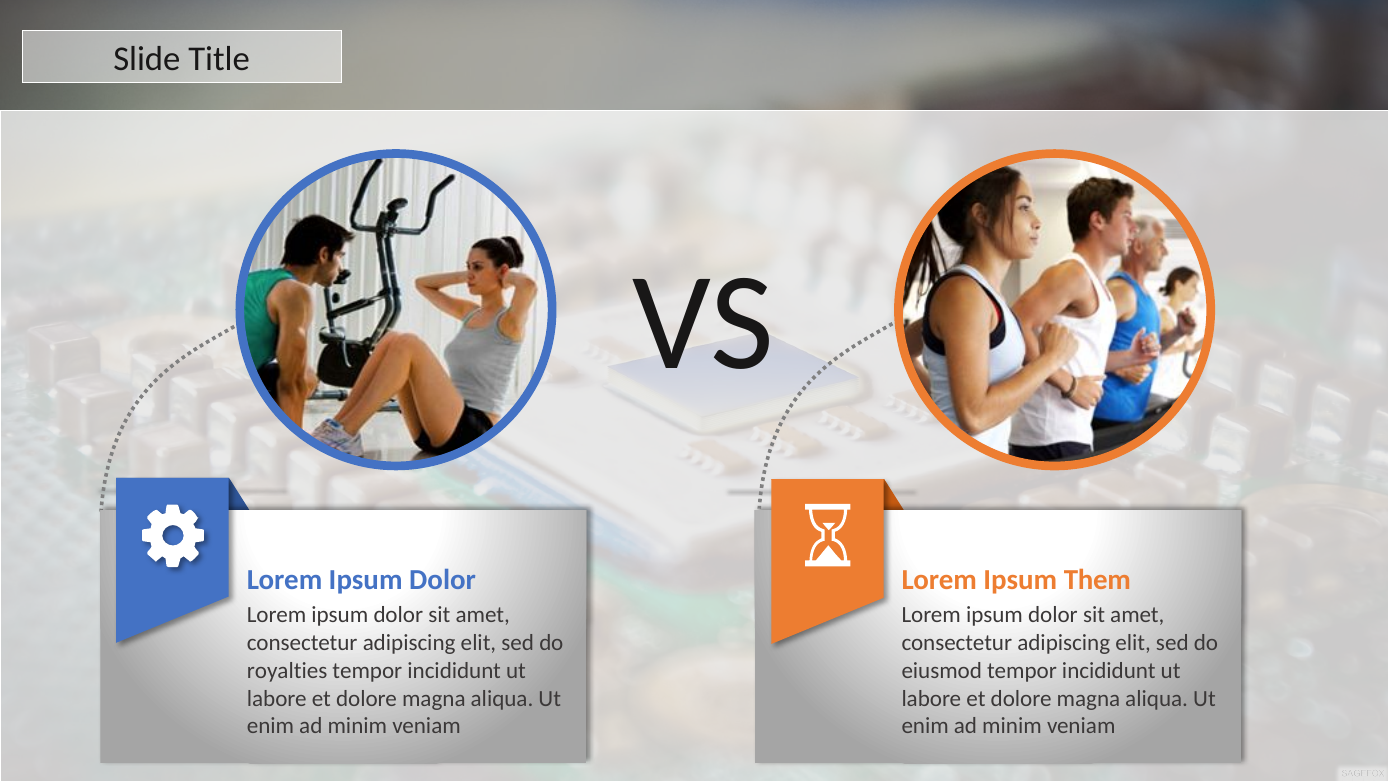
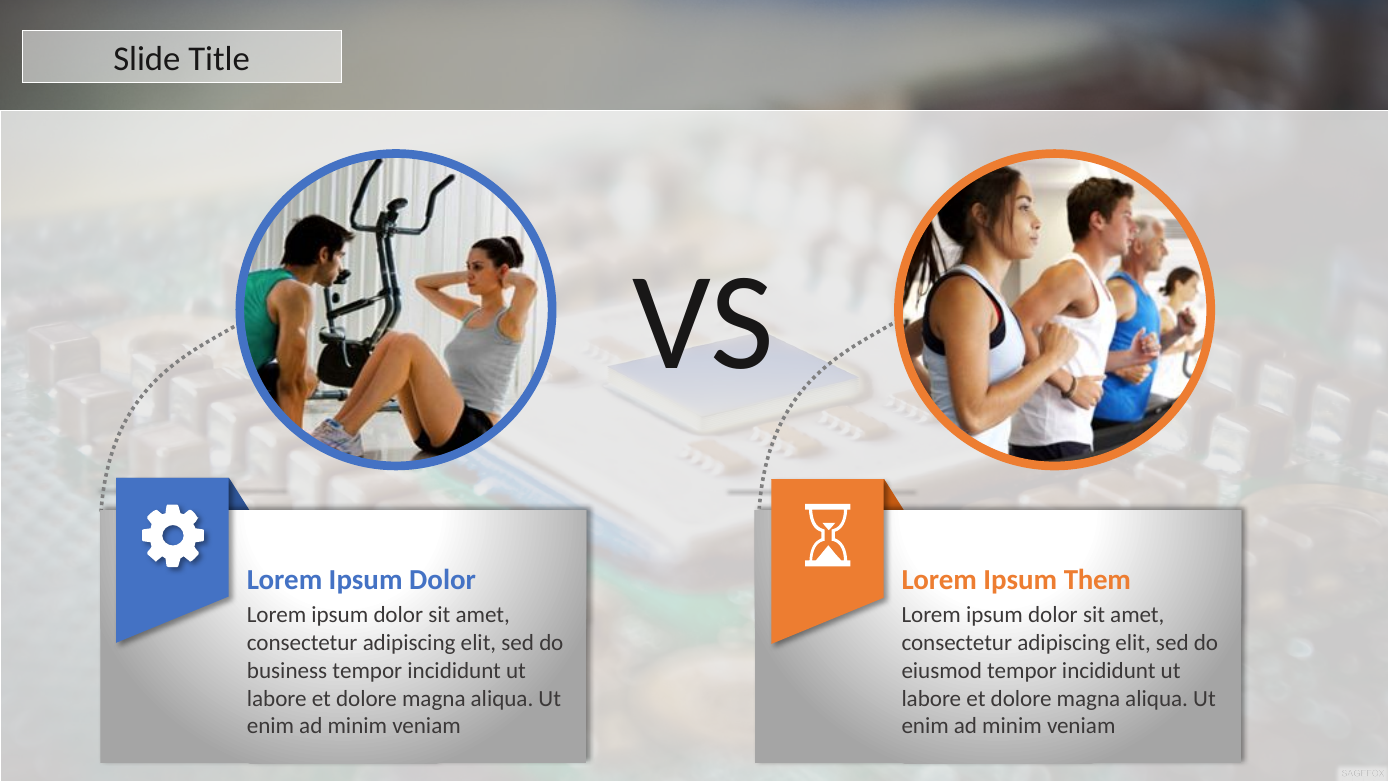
royalties: royalties -> business (287, 671)
